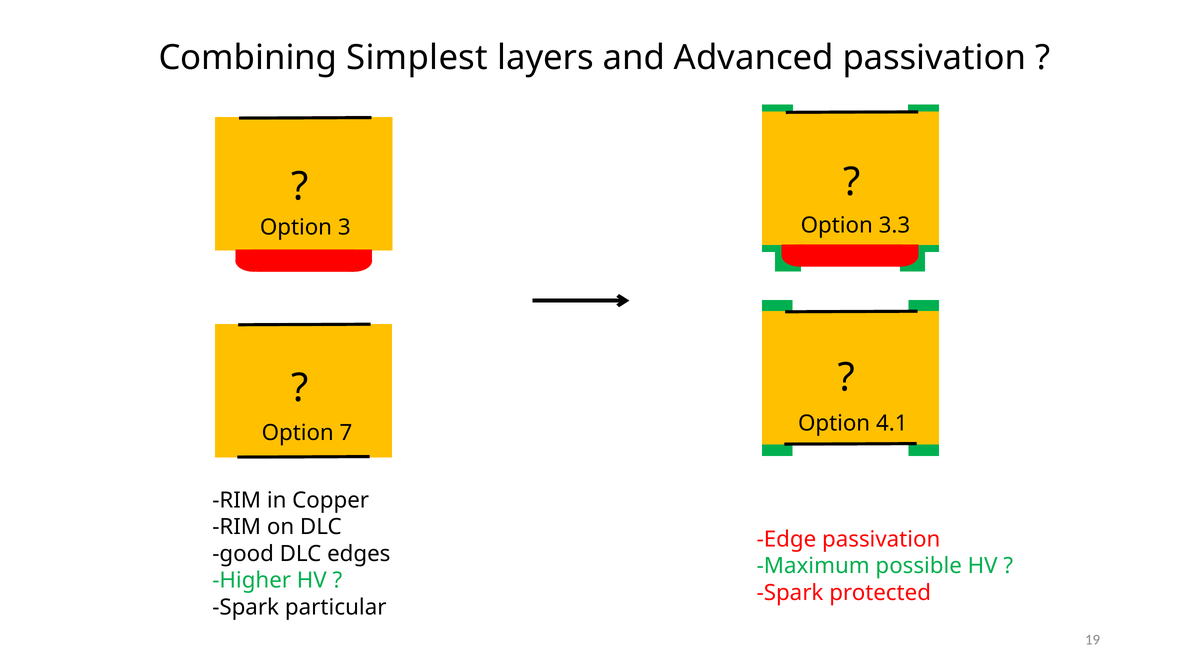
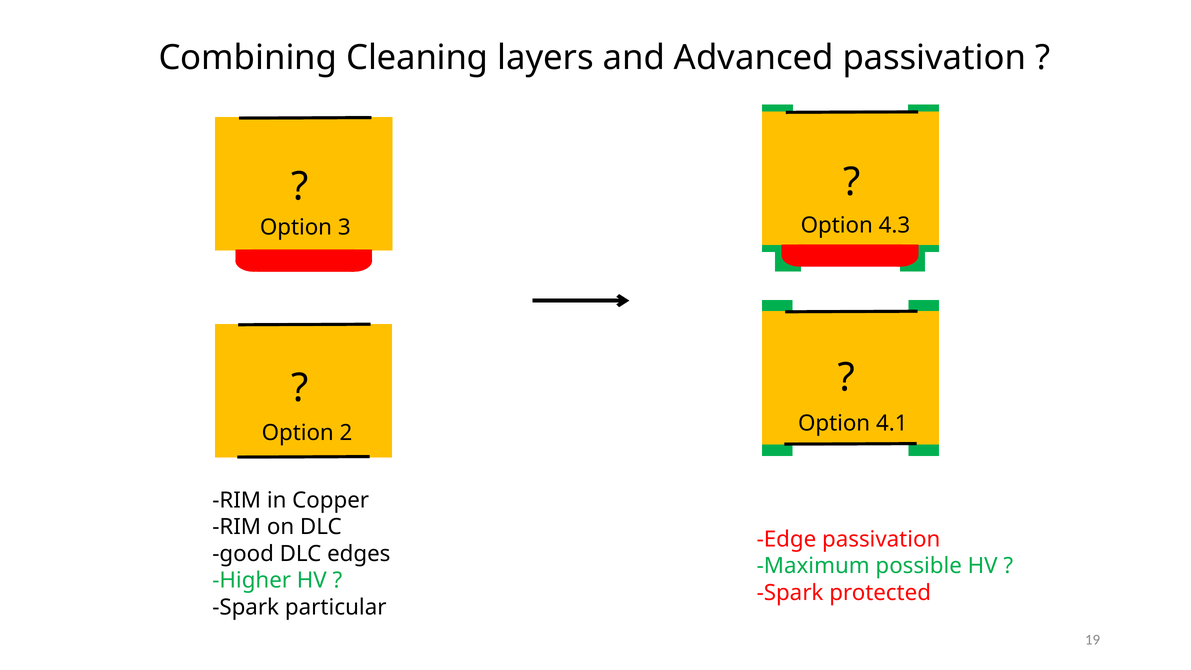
Simplest: Simplest -> Cleaning (417, 58)
3.3: 3.3 -> 4.3 (894, 226)
7: 7 -> 2 (346, 433)
